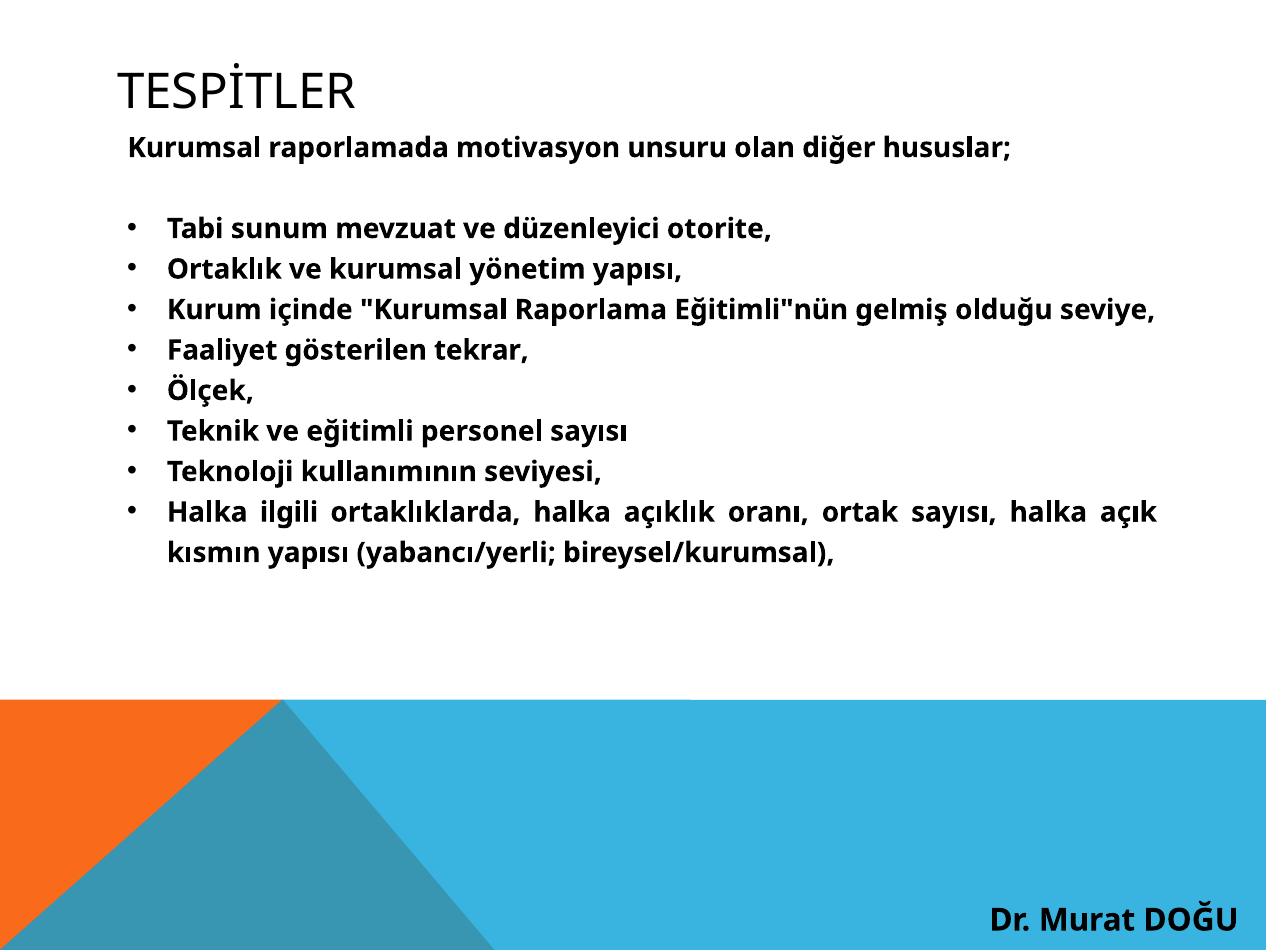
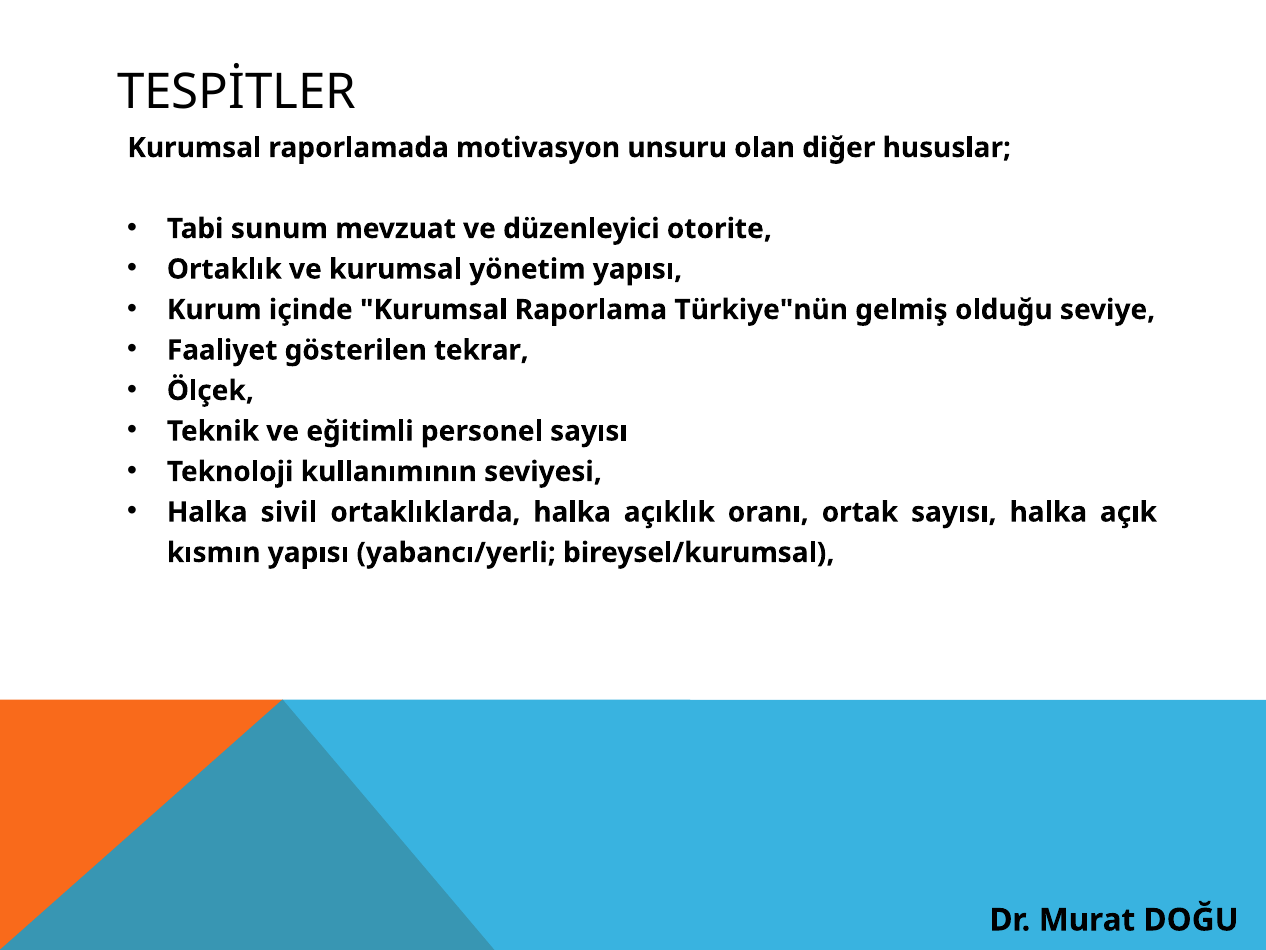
Eğitimli"nün: Eğitimli"nün -> Türkiye"nün (761, 310)
ilgili: ilgili -> sivil (289, 512)
